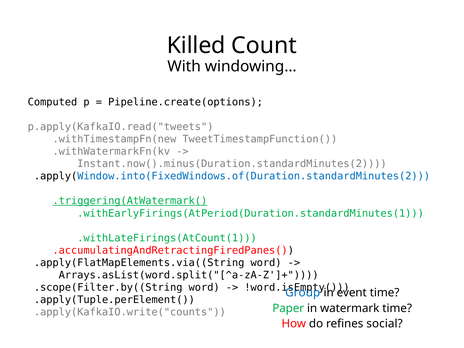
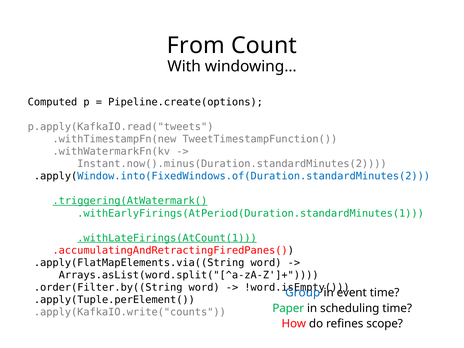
Killed: Killed -> From (196, 46)
.withLateFirings(AtCount(1 underline: none -> present (167, 238)
.scope(Filter.by((String: .scope(Filter.by((String -> .order(Filter.by((String (108, 287)
watermark: watermark -> scheduling (350, 308)
social: social -> scope (385, 324)
